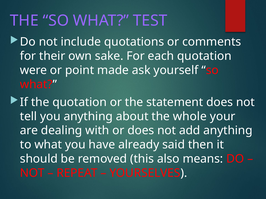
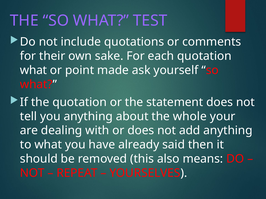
were: were -> what (33, 70)
